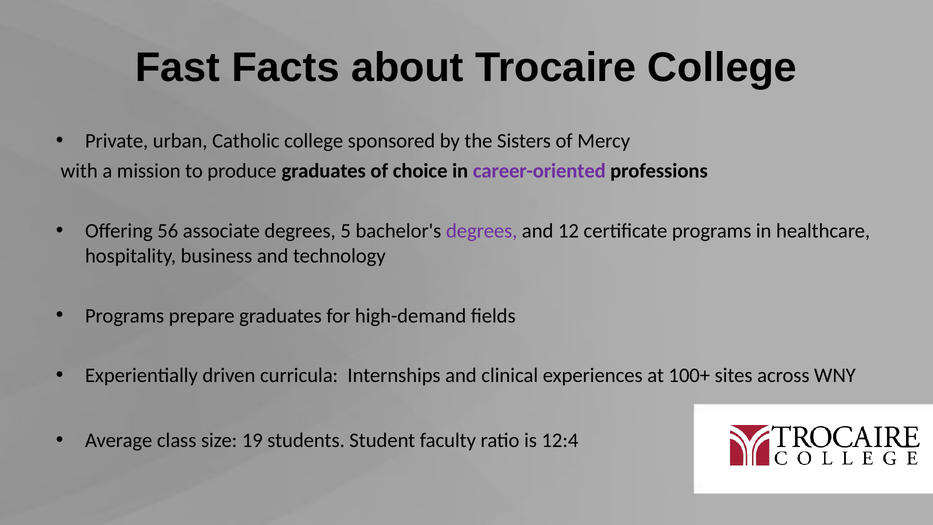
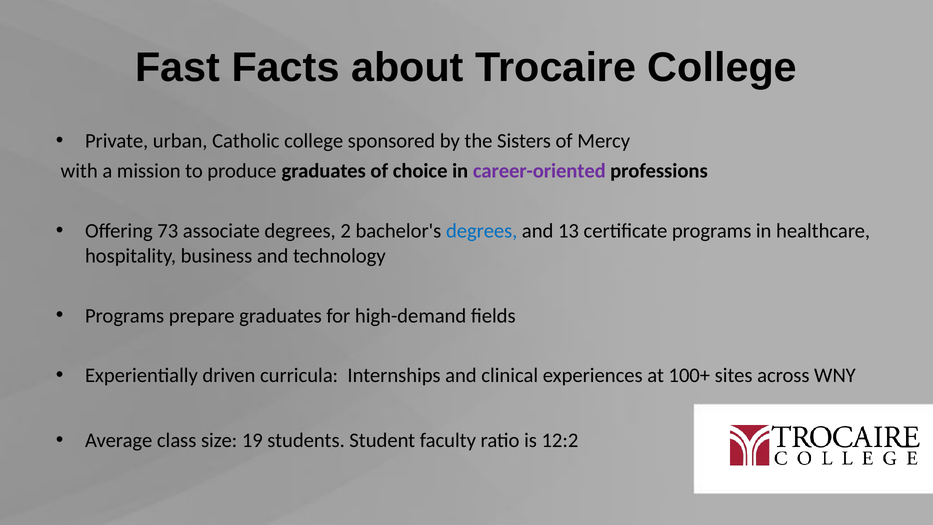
56: 56 -> 73 (168, 231)
5: 5 -> 2 (346, 231)
degrees colour: purple -> blue (482, 231)
12: 12 -> 13 (569, 231)
12:4: 12:4 -> 12:2 (560, 440)
